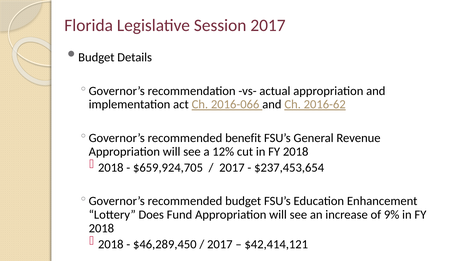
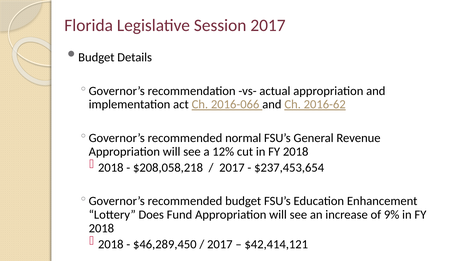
benefit: benefit -> normal (243, 138)
$659,924,705: $659,924,705 -> $208,058,218 (168, 168)
